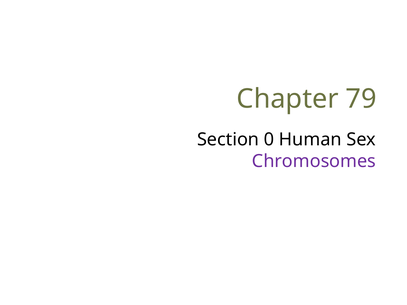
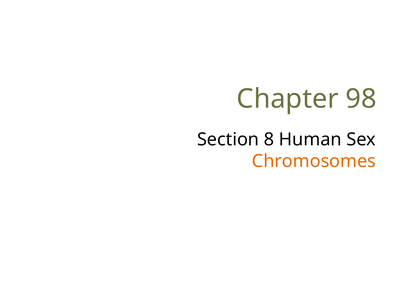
79: 79 -> 98 (361, 99)
0: 0 -> 8 (269, 140)
Chromosomes colour: purple -> orange (314, 161)
